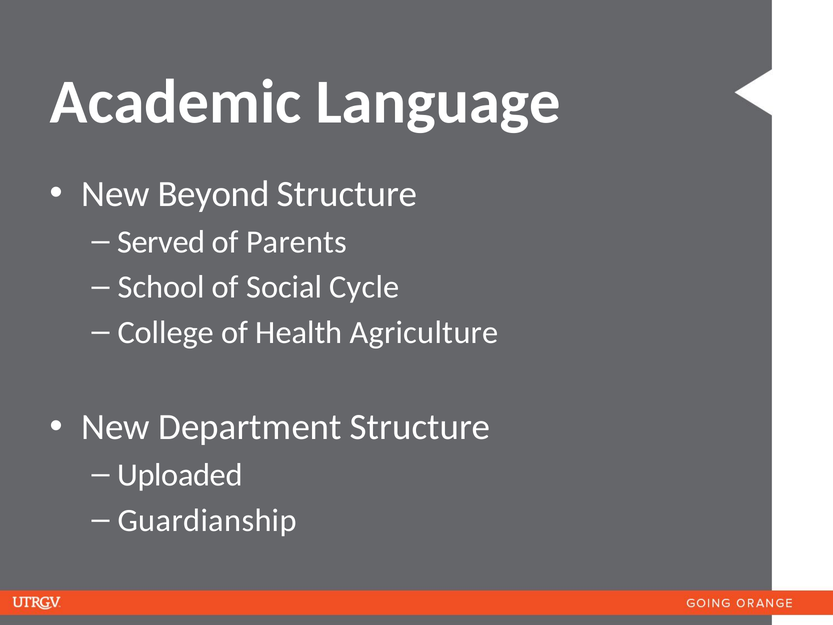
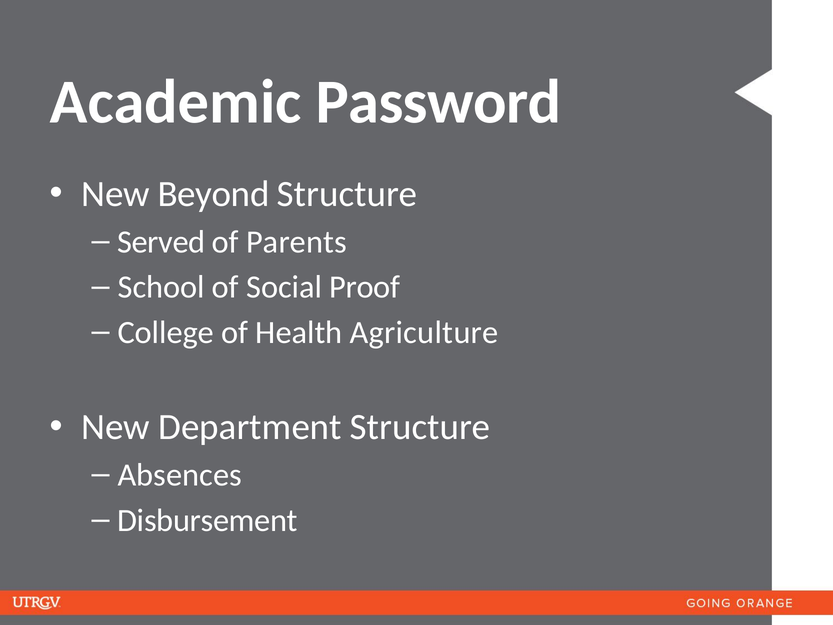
Language: Language -> Password (438, 102)
Cycle: Cycle -> Proof (365, 287)
Uploaded: Uploaded -> Absences (180, 475)
Guardianship: Guardianship -> Disbursement (208, 520)
